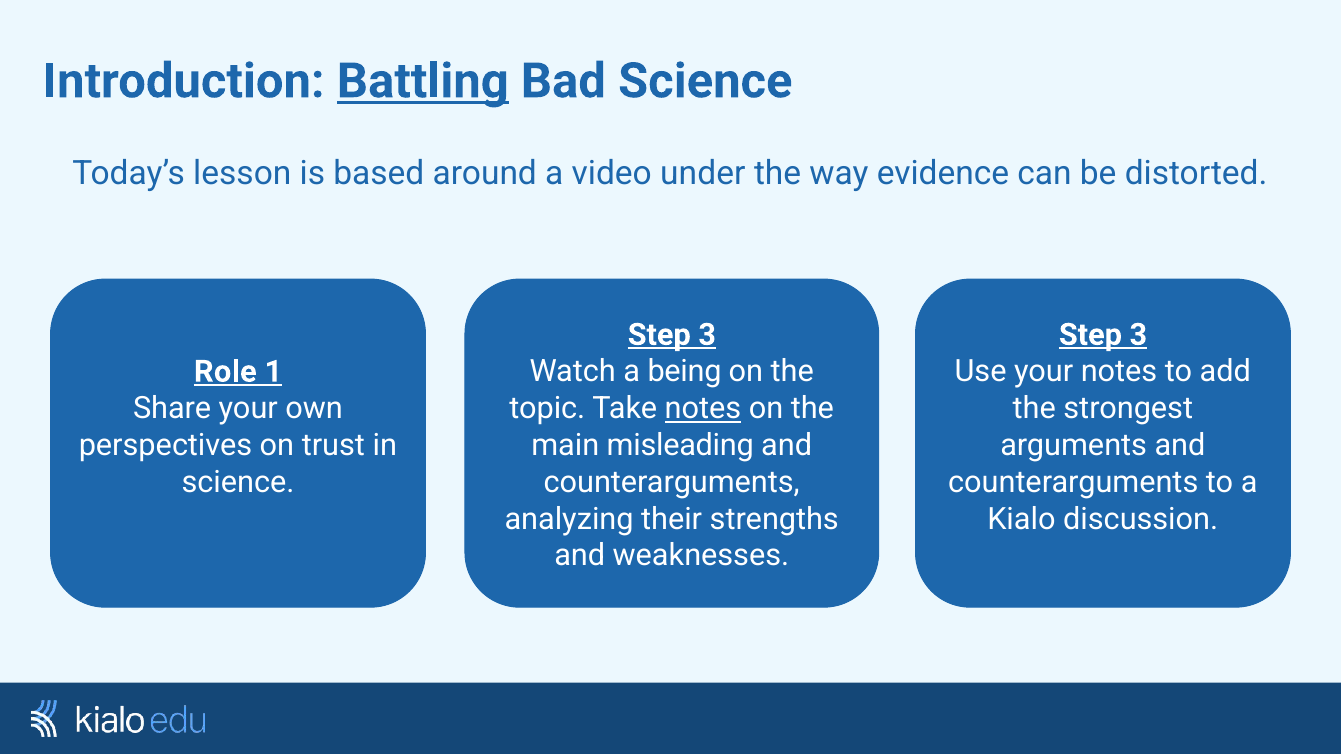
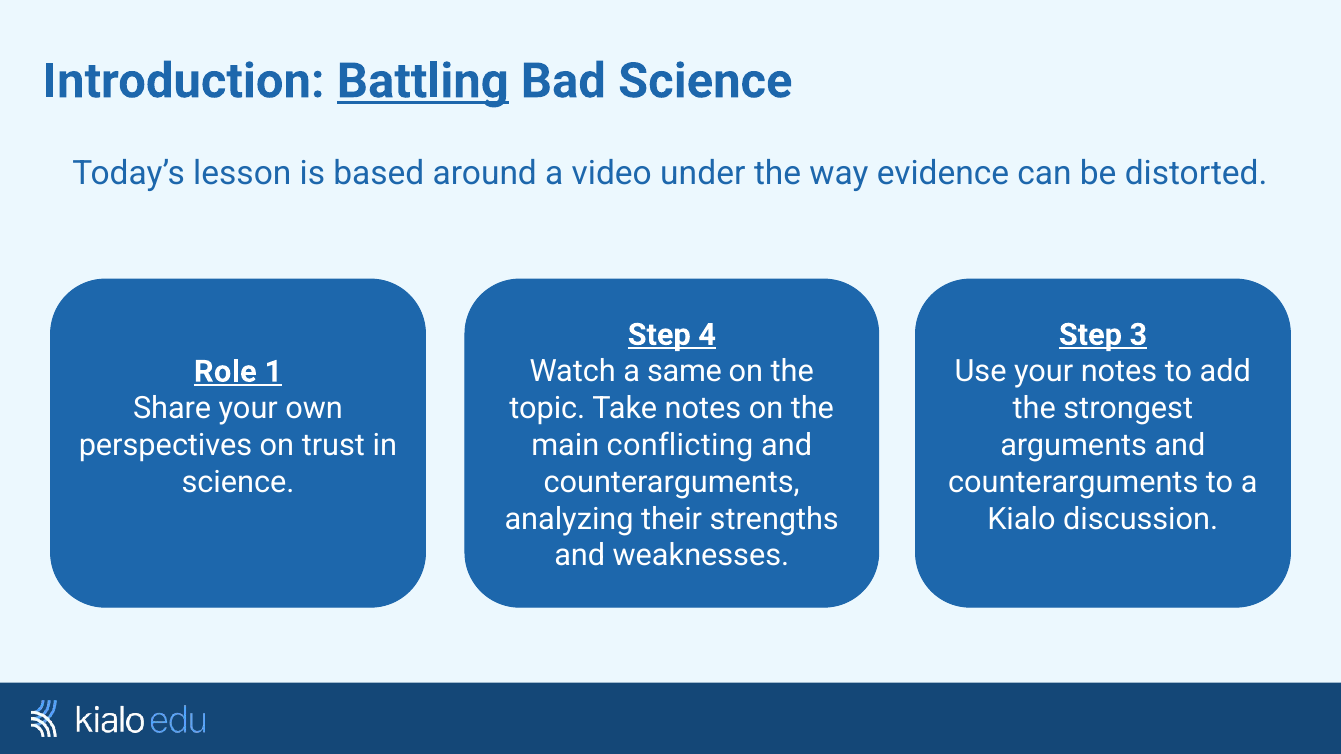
3: 3 -> 4 (707, 335)
being: being -> same (685, 372)
notes underline: present -> none (703, 409)
misleading: misleading -> conflicting (680, 445)
